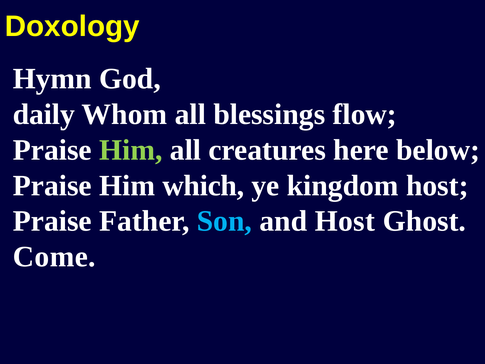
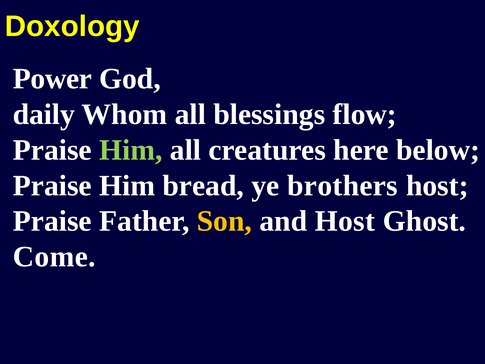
Hymn: Hymn -> Power (52, 79)
which: which -> bread (203, 185)
kingdom: kingdom -> brothers (343, 185)
Son colour: light blue -> yellow (224, 221)
